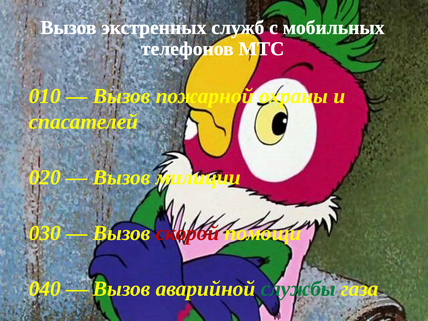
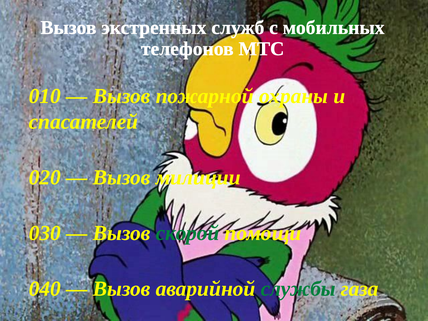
скорой colour: red -> green (188, 233)
